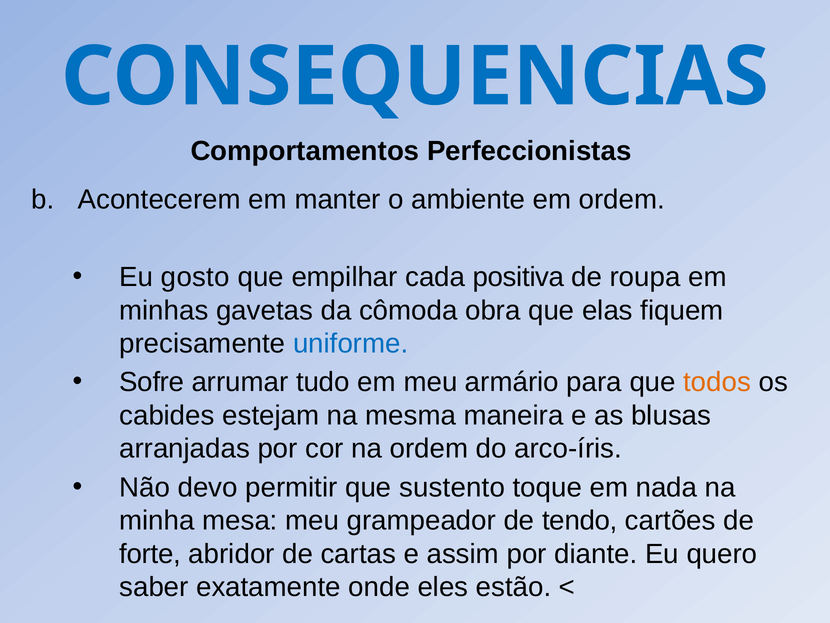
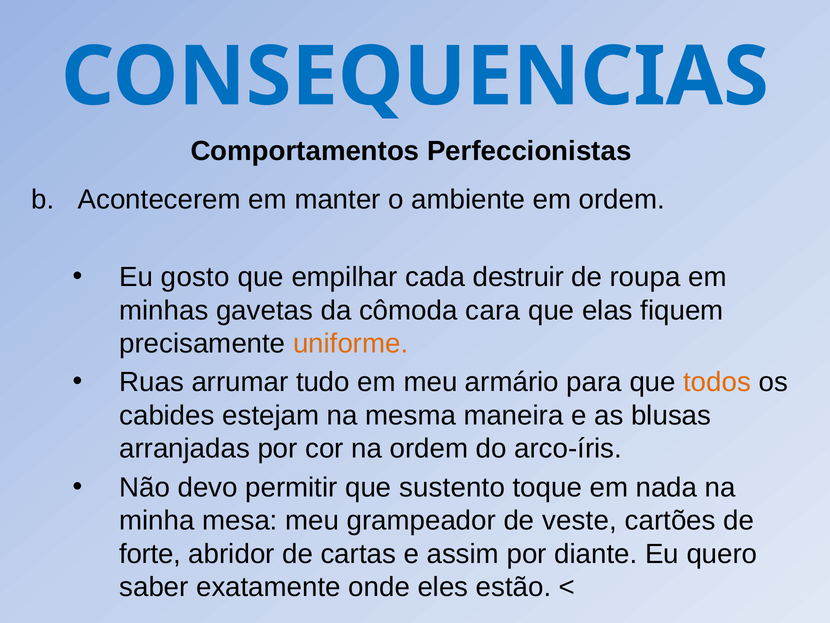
positiva: positiva -> destruir (518, 277)
obra: obra -> cara (493, 310)
uniforme colour: blue -> orange (351, 343)
Sofre: Sofre -> Ruas (152, 382)
tendo: tendo -> veste (580, 520)
